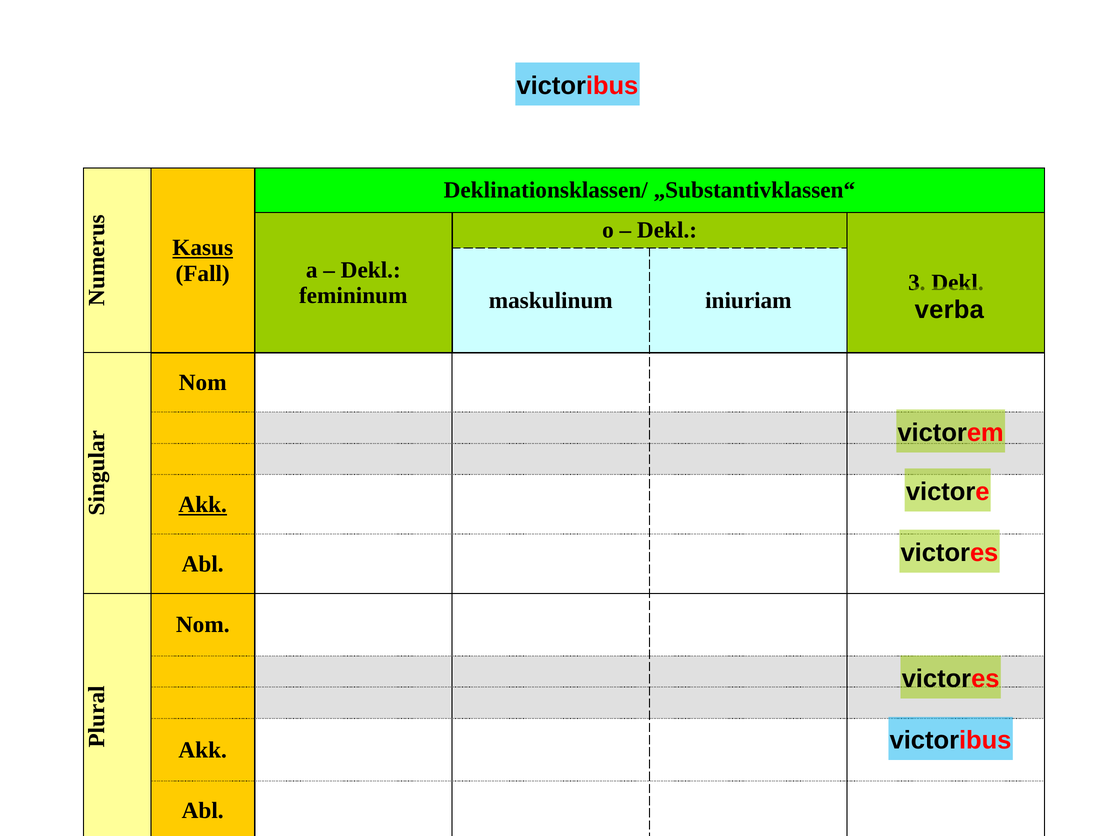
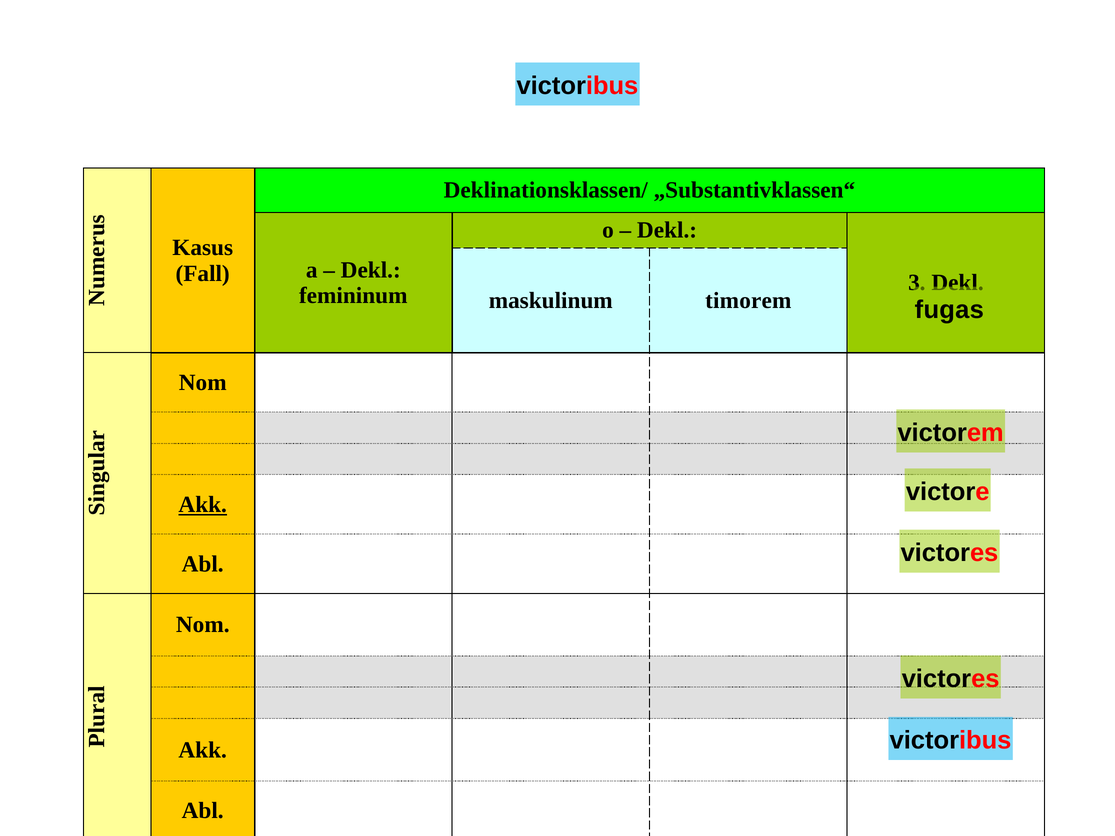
Kasus underline: present -> none (203, 248)
iniuriam: iniuriam -> timorem (748, 301)
verba: verba -> fugas (949, 310)
